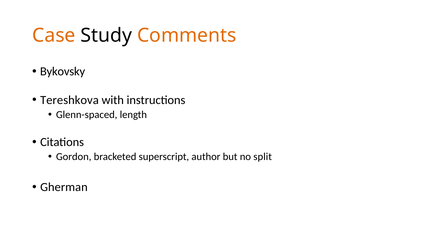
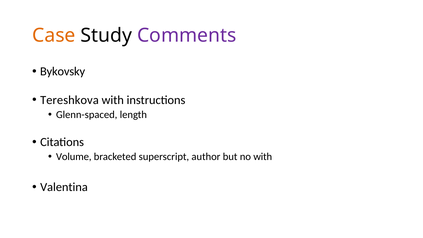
Comments colour: orange -> purple (187, 36)
Gordon: Gordon -> Volume (74, 157)
no split: split -> with (263, 157)
Gherman: Gherman -> Valentina (64, 187)
